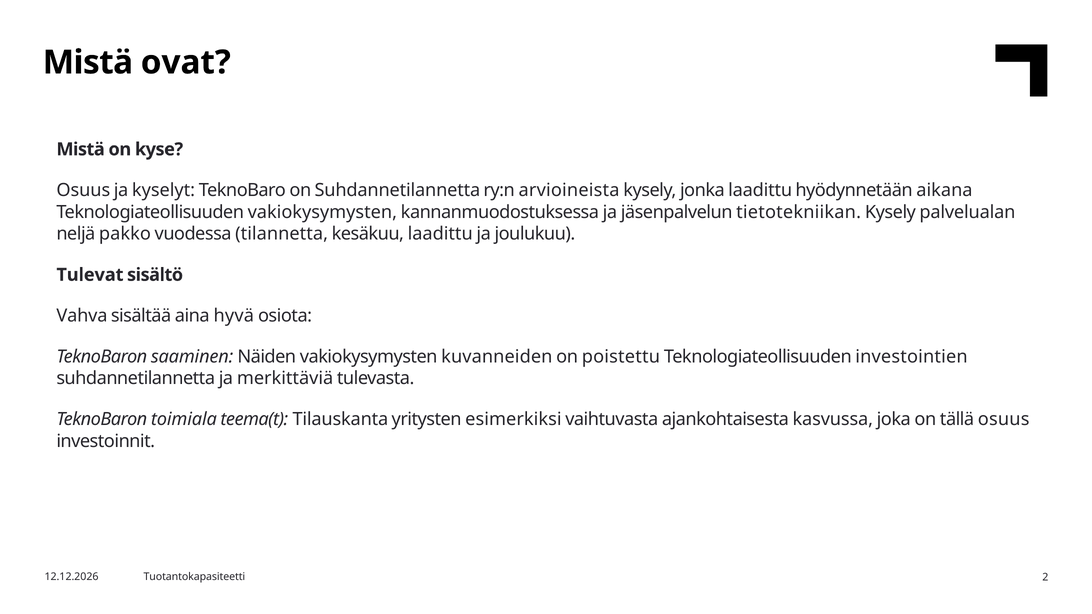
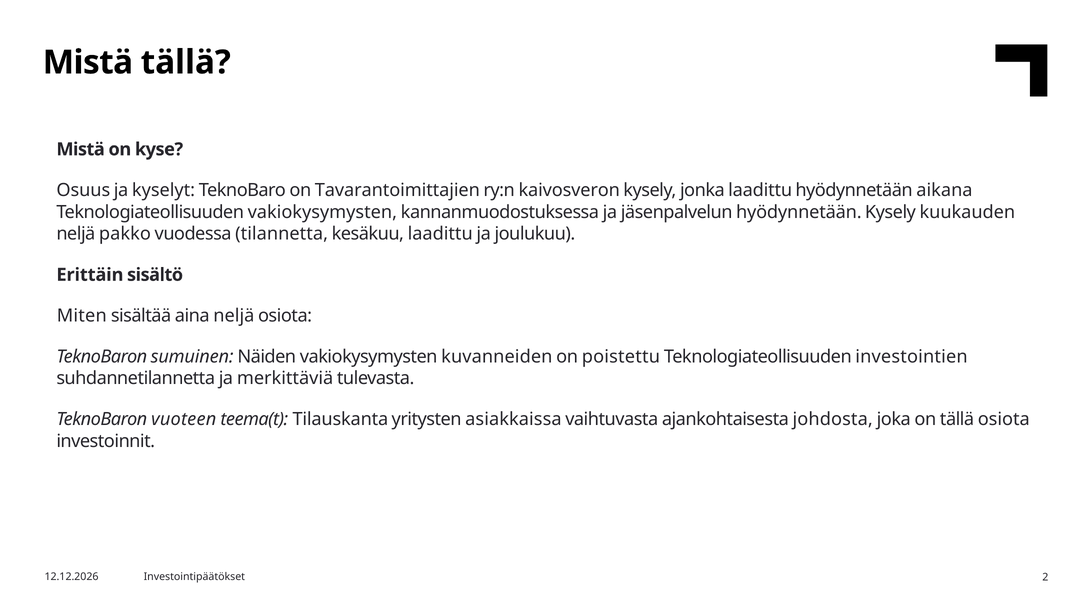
Mistä ovat: ovat -> tällä (186, 62)
on Suhdannetilannetta: Suhdannetilannetta -> Tavarantoimittajien (397, 190)
arvioineista: arvioineista -> kaivosveron (569, 190)
jäsenpalvelun tietotekniikan: tietotekniikan -> hyödynnetään (799, 212)
palvelualan: palvelualan -> kuukauden (967, 212)
Tulevat: Tulevat -> Erittäin (90, 275)
Vahva: Vahva -> Miten (82, 316)
aina hyvä: hyvä -> neljä (234, 316)
saaminen: saaminen -> sumuinen (192, 357)
toimiala: toimiala -> vuoteen (184, 420)
esimerkiksi: esimerkiksi -> asiakkaissa (513, 420)
kasvussa: kasvussa -> johdosta (833, 420)
tällä osuus: osuus -> osiota (1004, 420)
Tuotantokapasiteetti: Tuotantokapasiteetti -> Investointipäätökset (194, 577)
